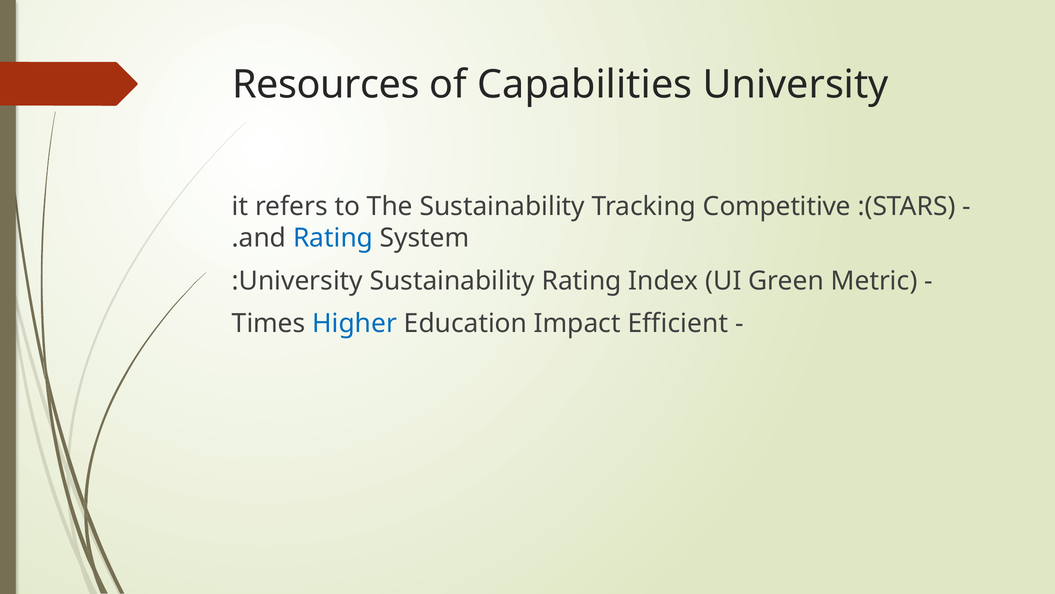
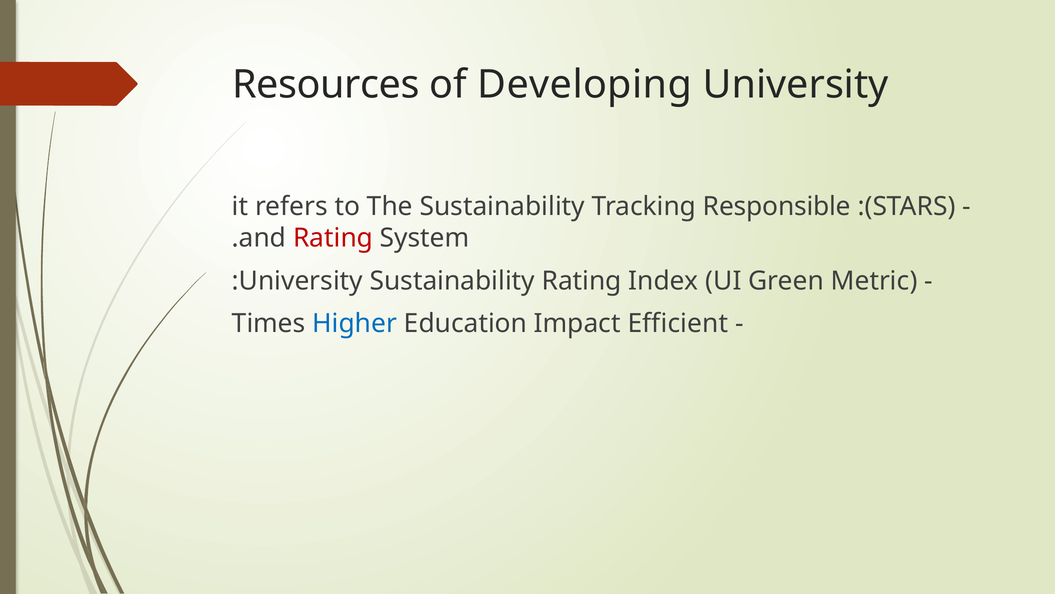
Capabilities: Capabilities -> Developing (585, 84)
Competitive: Competitive -> Responsible (777, 206)
Rating colour: blue -> red (333, 238)
